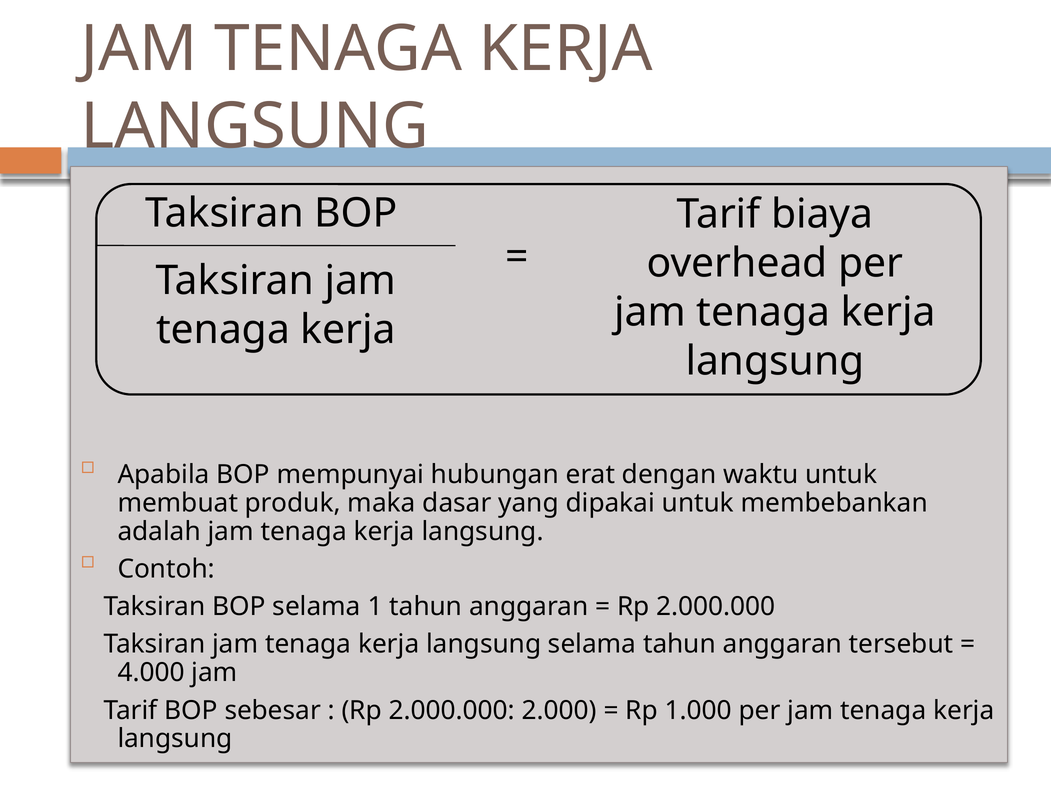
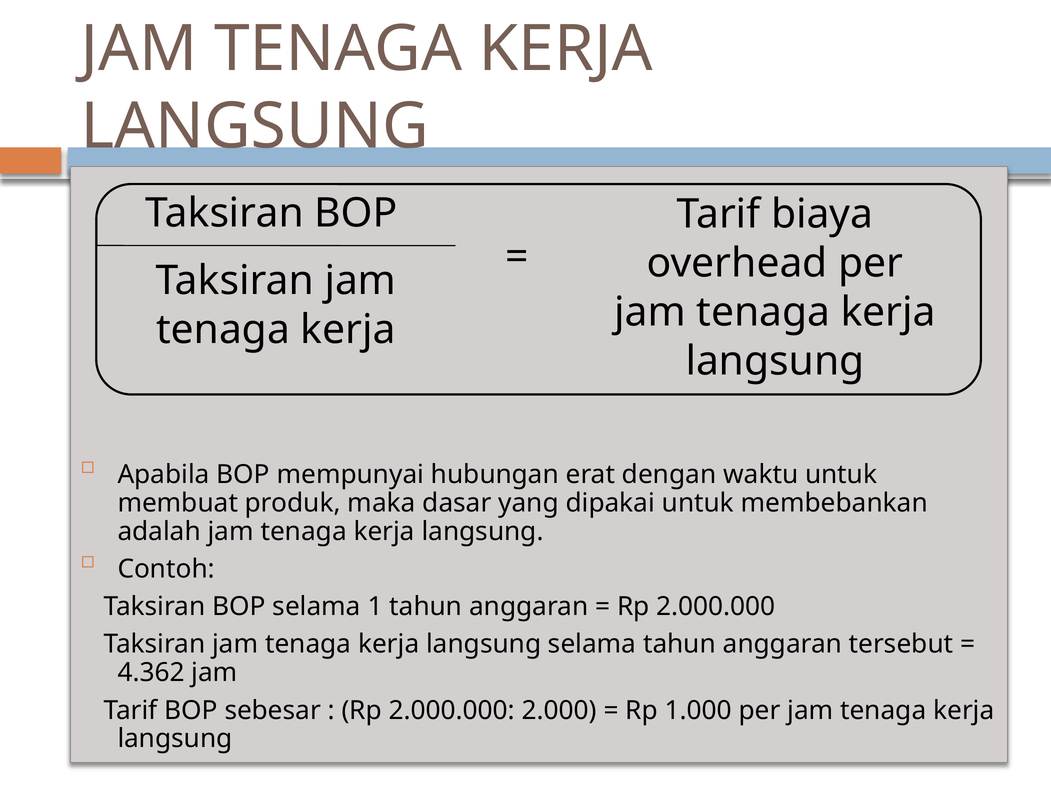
4.000: 4.000 -> 4.362 (151, 672)
